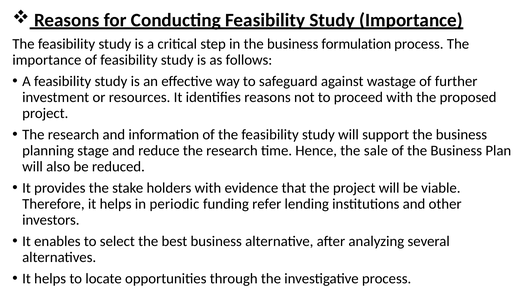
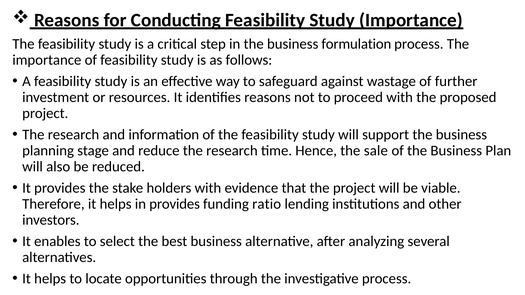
in periodic: periodic -> provides (175, 204)
refer: refer -> ratio (267, 204)
